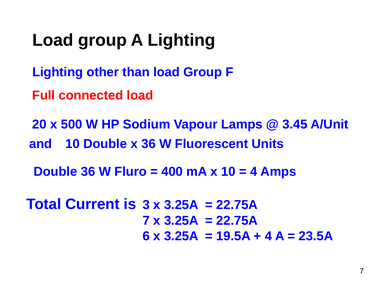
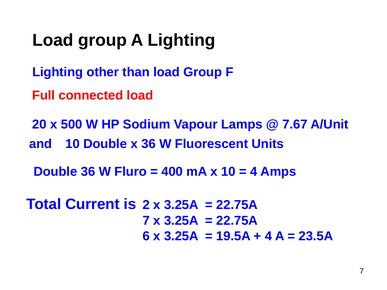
3.45: 3.45 -> 7.67 (295, 125)
3: 3 -> 2 (146, 205)
